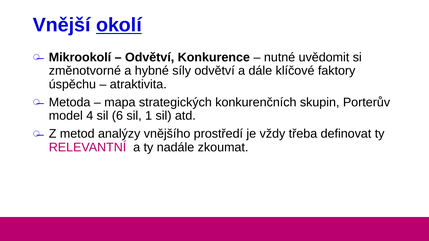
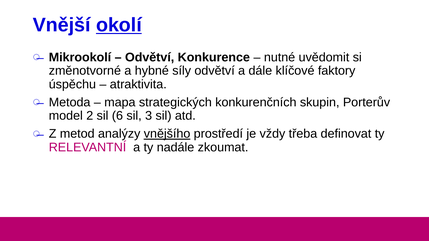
4: 4 -> 2 (90, 116)
1: 1 -> 3 (149, 116)
vnějšího underline: none -> present (167, 134)
